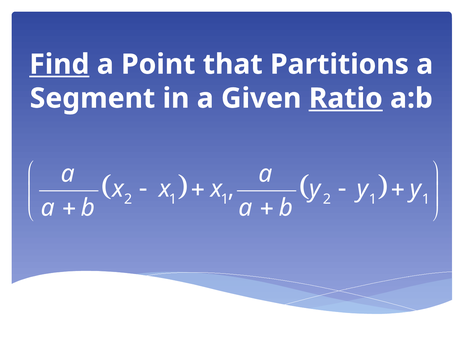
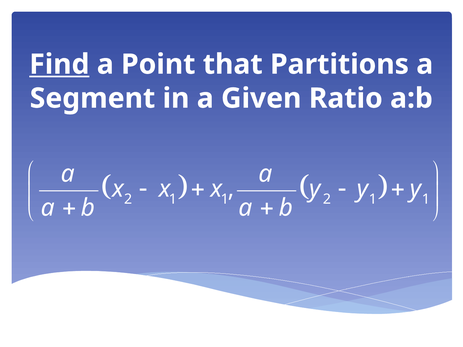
Ratio underline: present -> none (346, 98)
